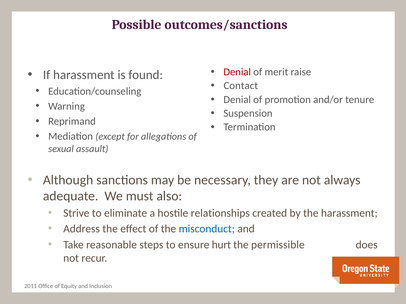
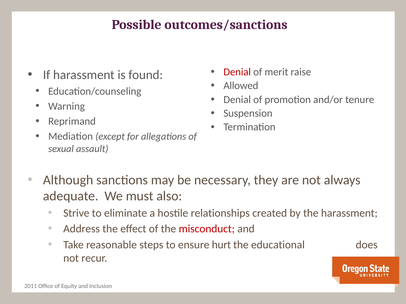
Contact: Contact -> Allowed (241, 86)
misconduct colour: blue -> red (207, 229)
permissible: permissible -> educational (278, 245)
